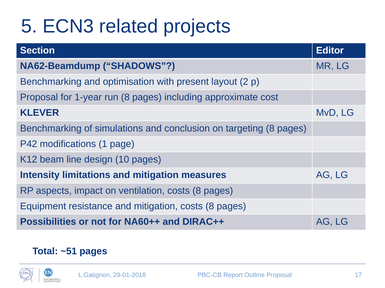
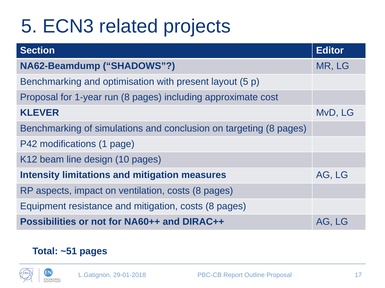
layout 2: 2 -> 5 (244, 82)
